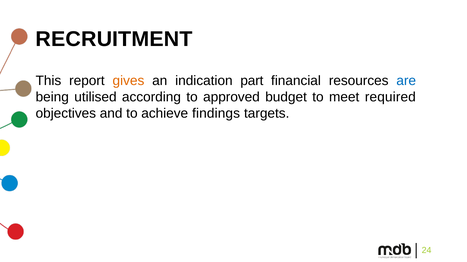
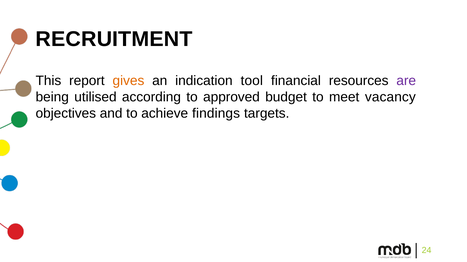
part: part -> tool (252, 81)
are colour: blue -> purple (406, 81)
required: required -> vacancy (390, 97)
